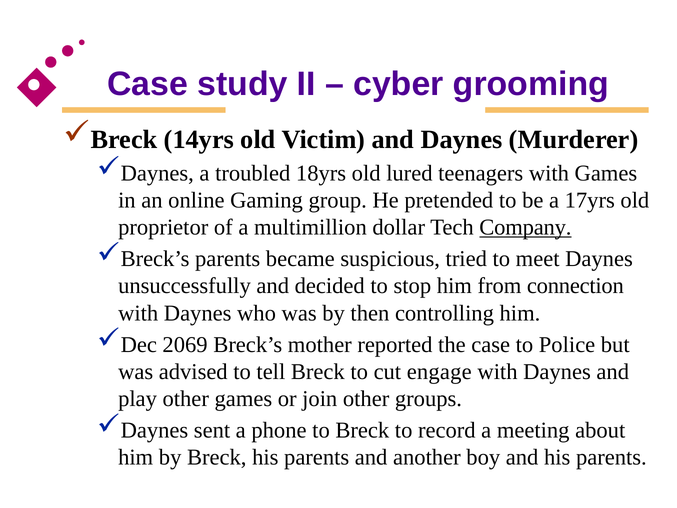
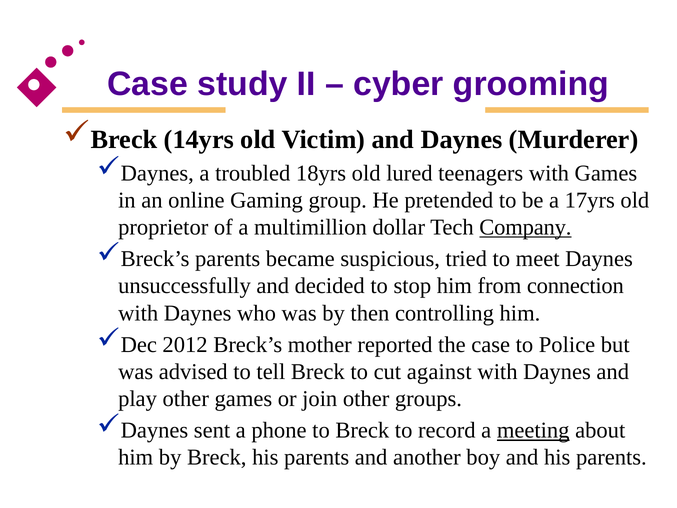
2069: 2069 -> 2012 (185, 344)
engage: engage -> against (439, 372)
meeting underline: none -> present (533, 430)
